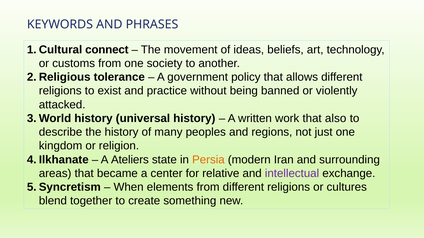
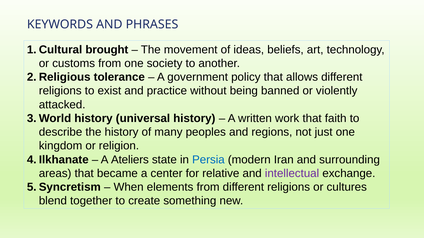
connect: connect -> brought (107, 50)
also: also -> faith (336, 119)
Persia colour: orange -> blue (208, 160)
